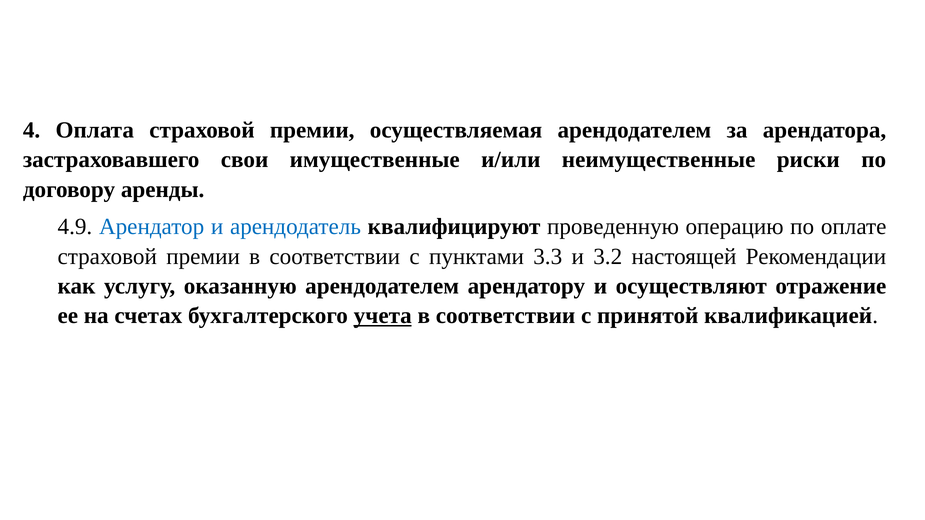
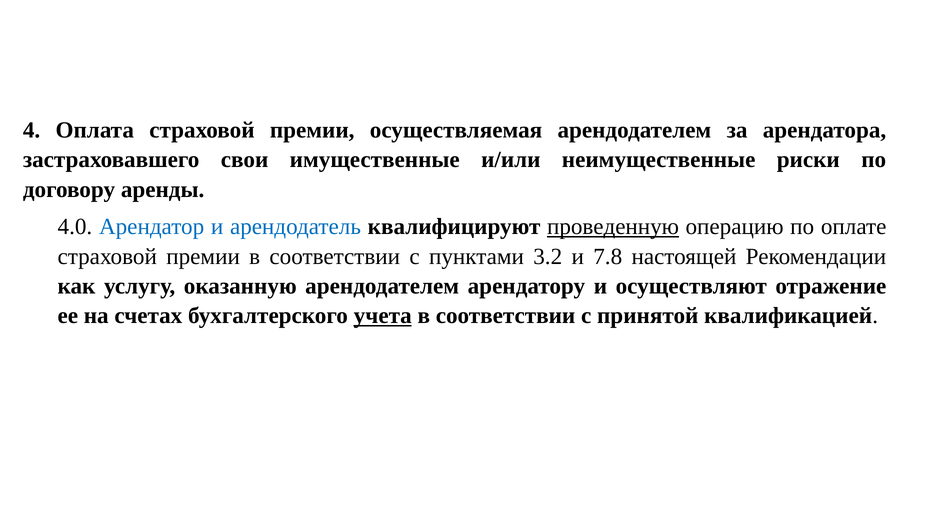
4.9: 4.9 -> 4.0 (75, 227)
проведенную underline: none -> present (613, 227)
3.3: 3.3 -> 3.2 (548, 257)
3.2: 3.2 -> 7.8 (608, 257)
